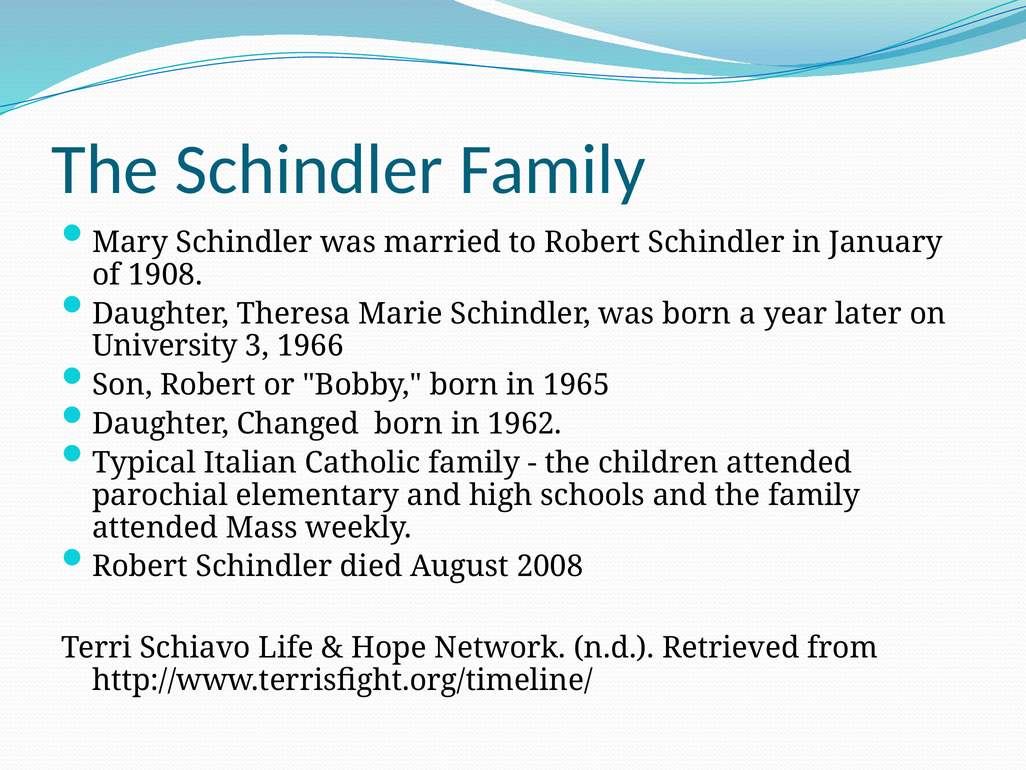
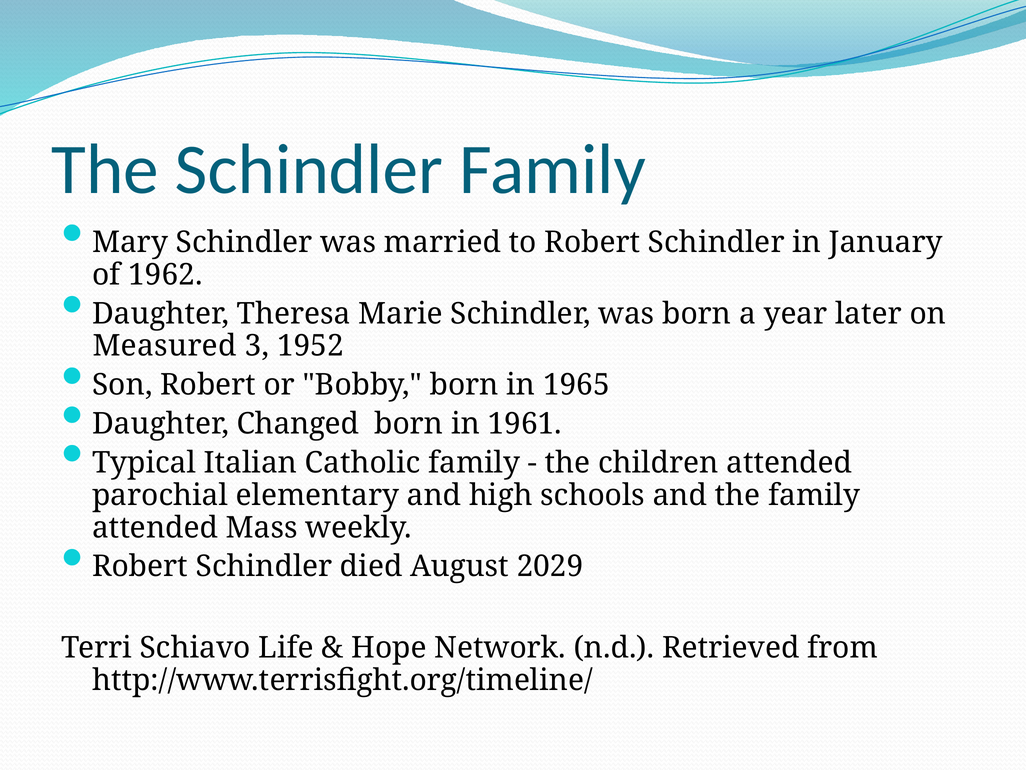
1908: 1908 -> 1962 (165, 275)
University: University -> Measured (165, 346)
1966: 1966 -> 1952 (310, 346)
1962: 1962 -> 1961 (525, 424)
2008: 2008 -> 2029 (550, 566)
